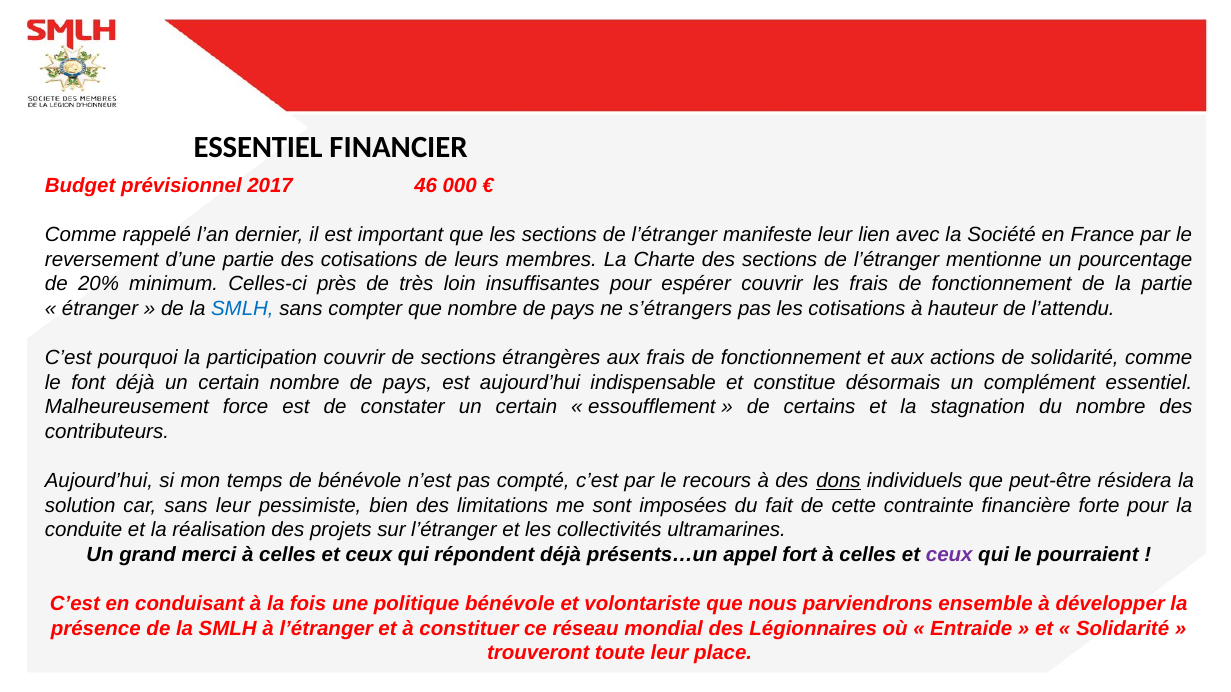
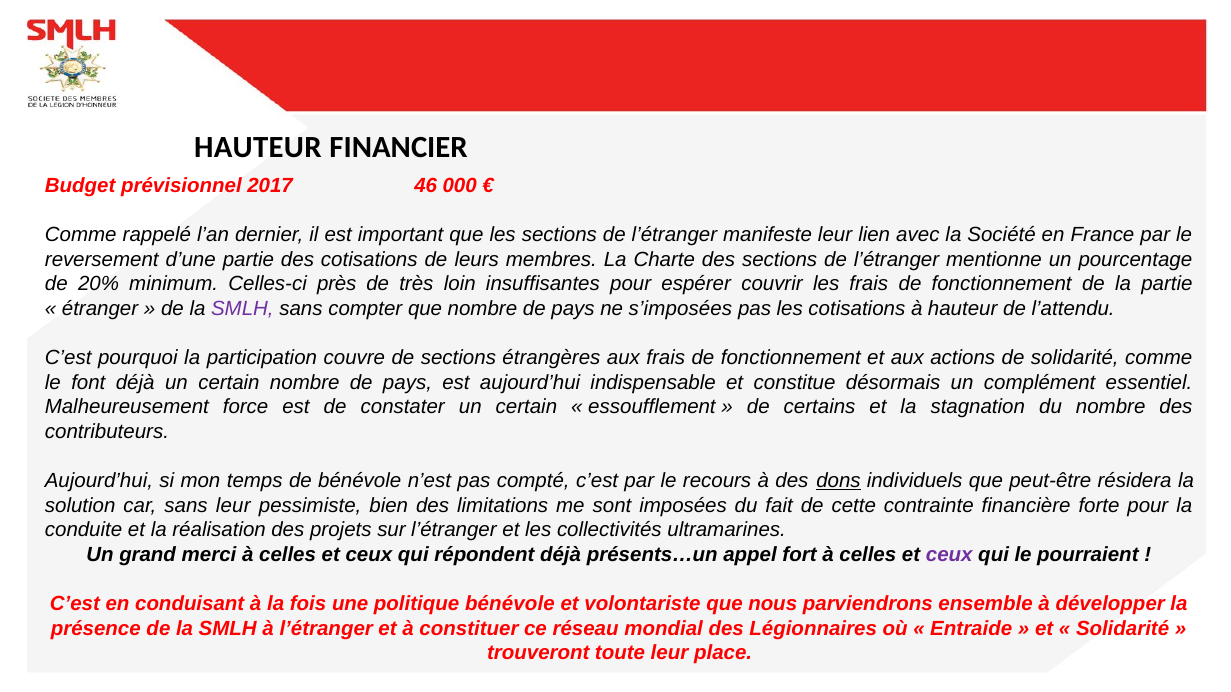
ESSENTIEL: ESSENTIEL -> HAUTEUR (258, 147)
SMLH colour: blue -> purple (242, 309)
s’étrangers: s’étrangers -> s’imposées (680, 309)
participation couvrir: couvrir -> couvre (354, 358)
